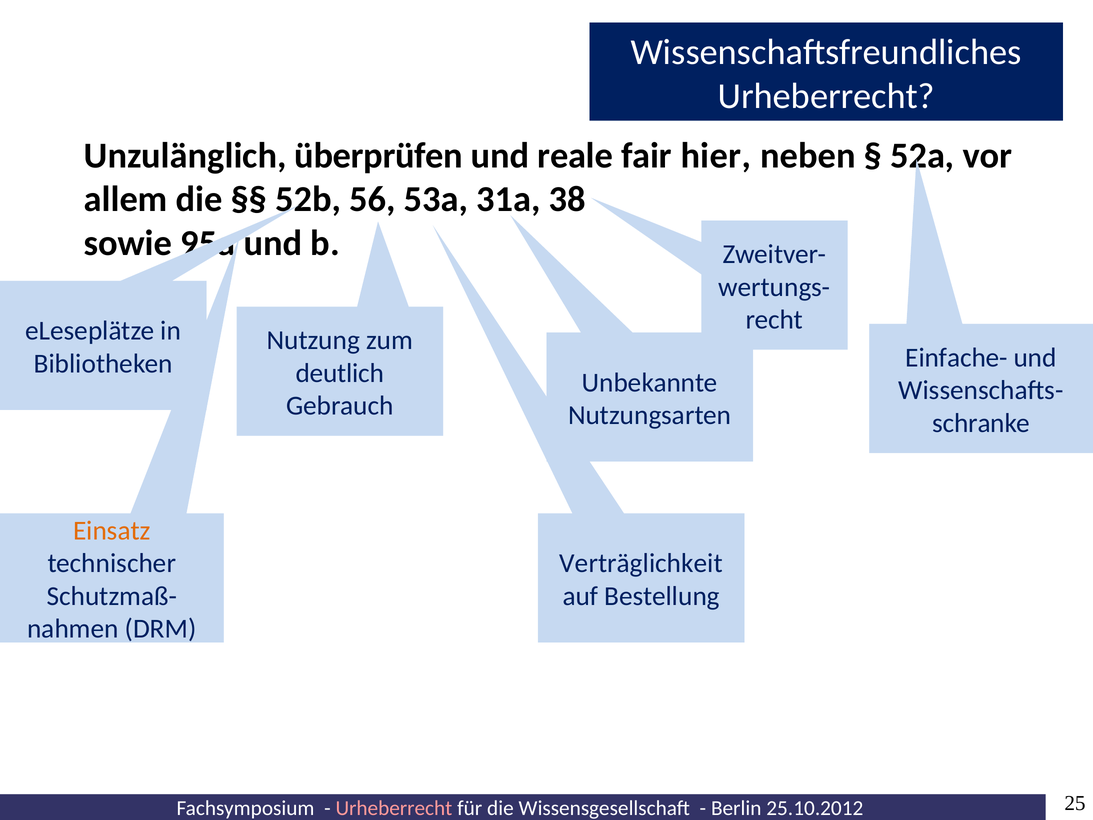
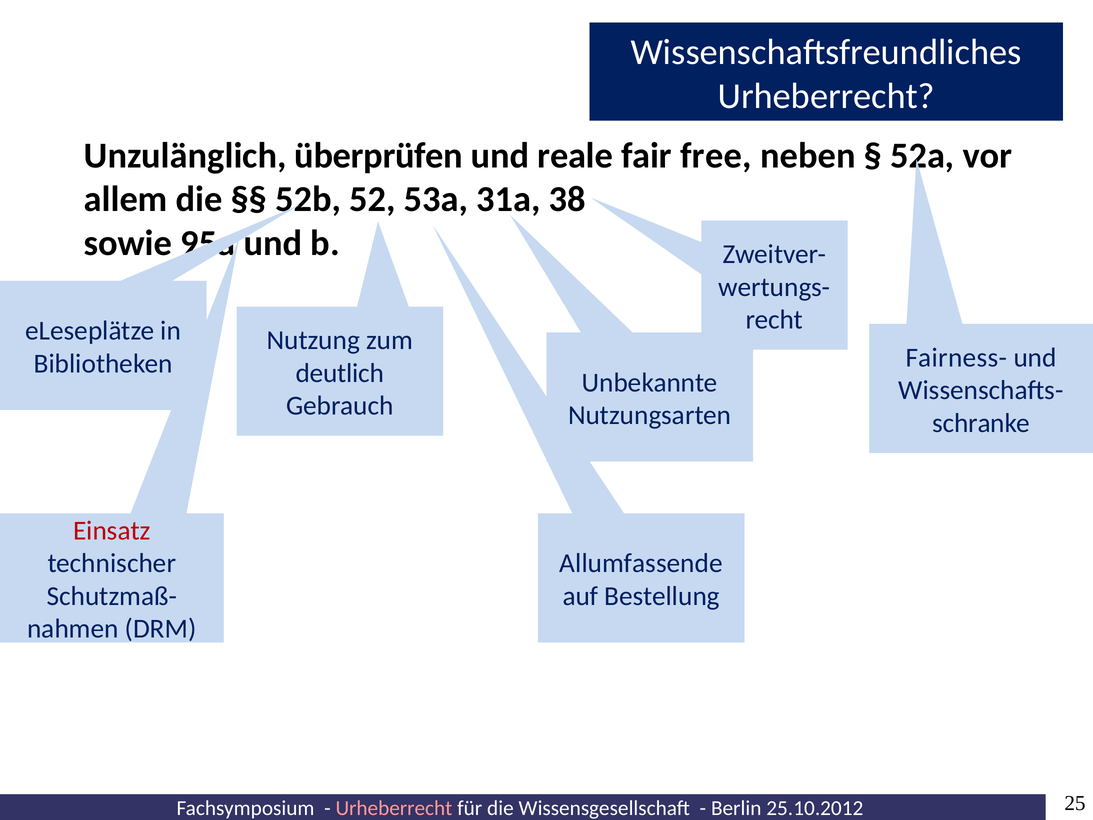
hier: hier -> free (716, 156)
56: 56 -> 52 (373, 199)
Einfache-: Einfache- -> Fairness- (956, 357)
Einsatz colour: orange -> red (112, 530)
Verträglichkeit: Verträglichkeit -> Allumfassende (641, 563)
